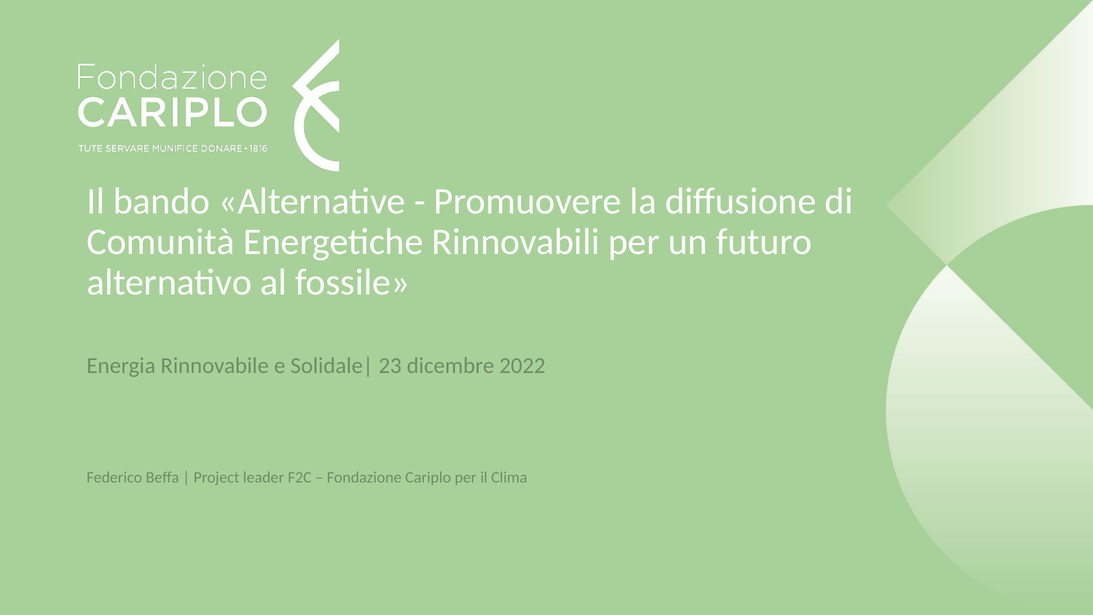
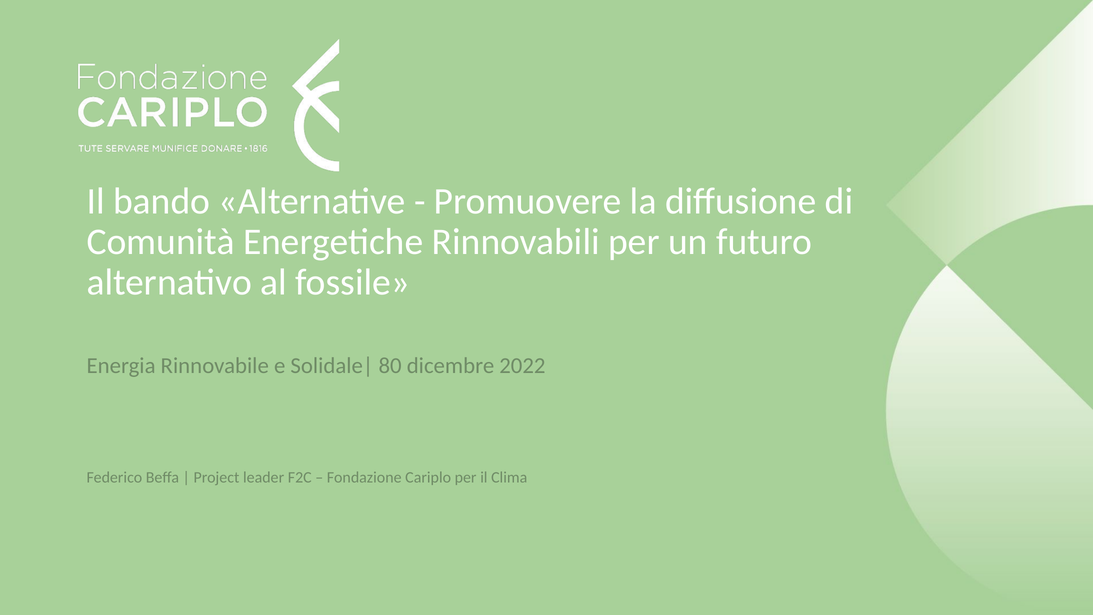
23: 23 -> 80 (390, 365)
